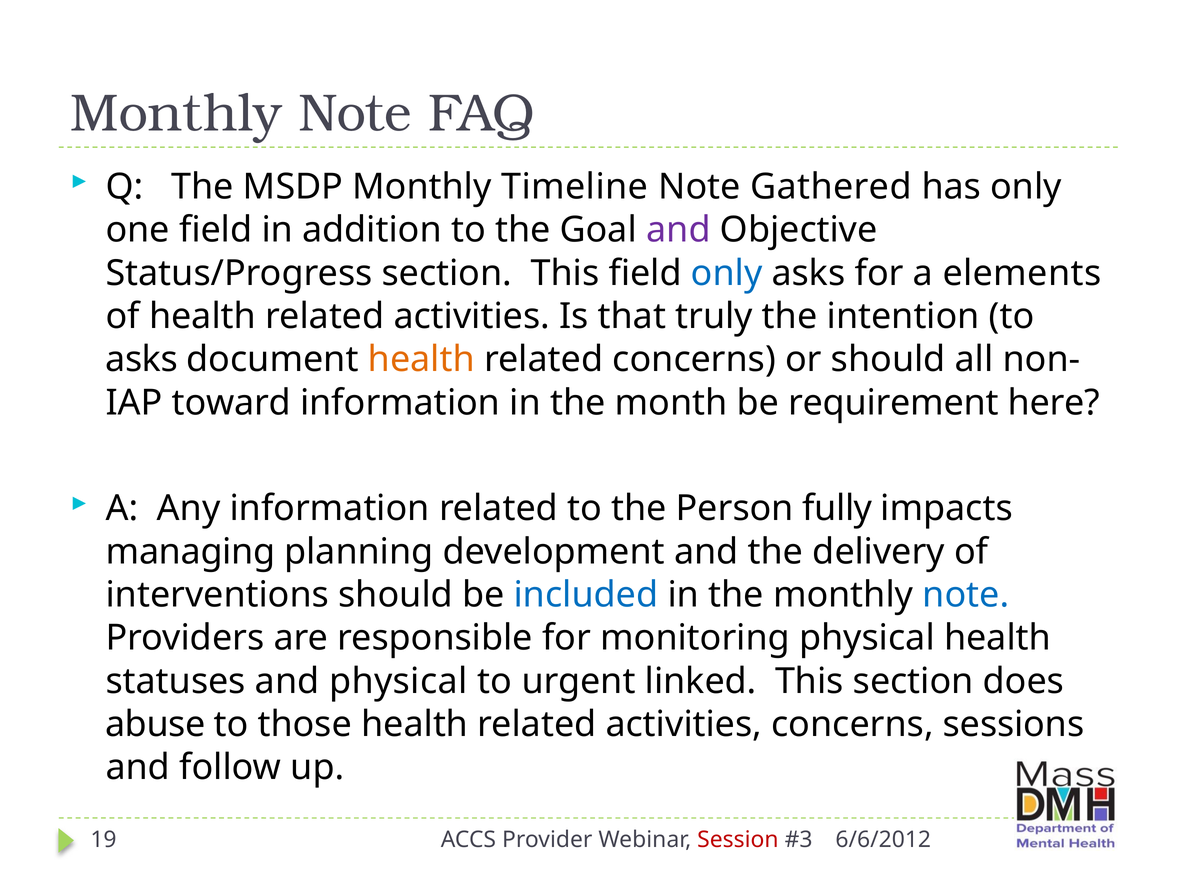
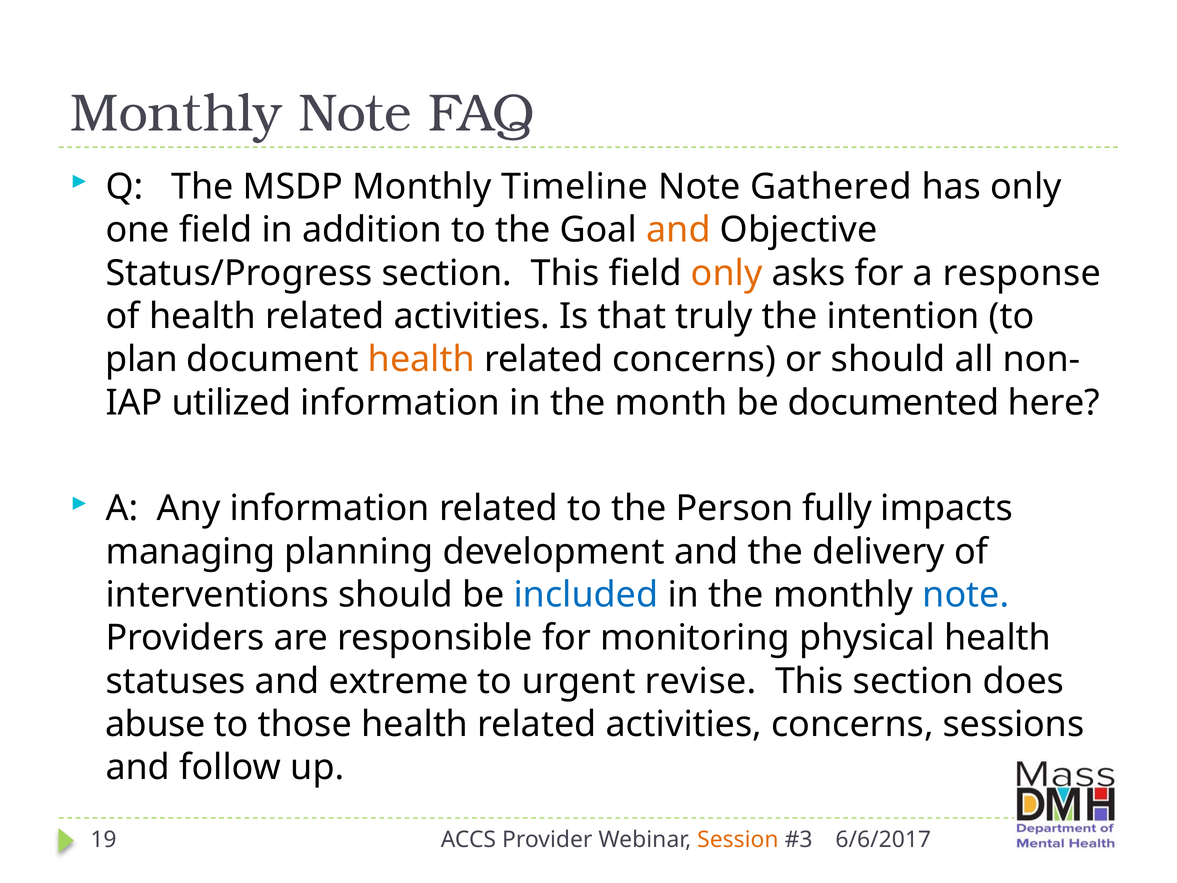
and colour: purple -> orange (679, 230)
only colour: blue -> orange (727, 273)
elements: elements -> response (1022, 273)
asks: asks -> plan (142, 359)
toward: toward -> utilized (232, 403)
requirement: requirement -> documented (894, 403)
and physical: physical -> extreme (399, 681)
linked: linked -> revise (701, 681)
Session colour: red -> orange (738, 839)
6/6/2012: 6/6/2012 -> 6/6/2017 (883, 839)
